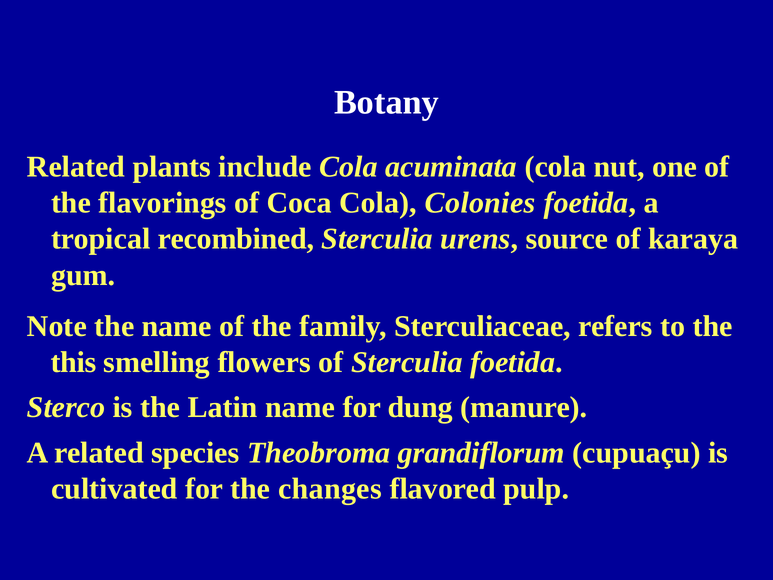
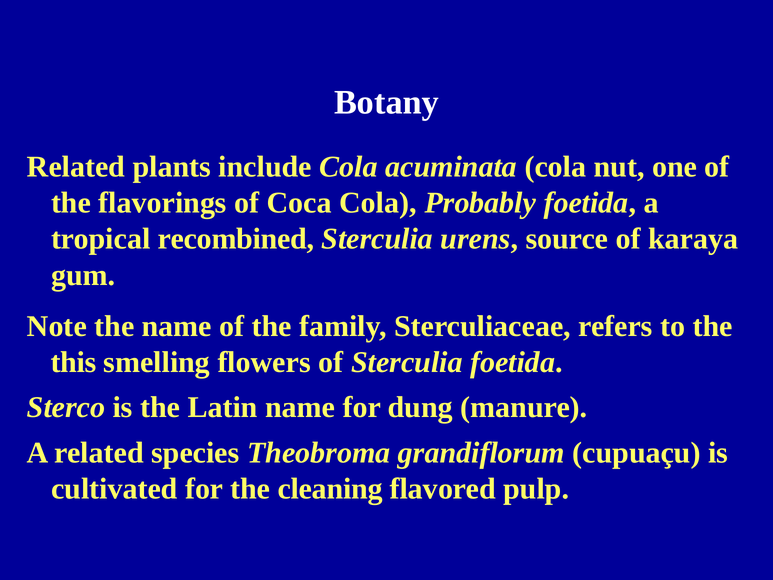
Colonies: Colonies -> Probably (480, 203)
changes: changes -> cleaning (330, 489)
